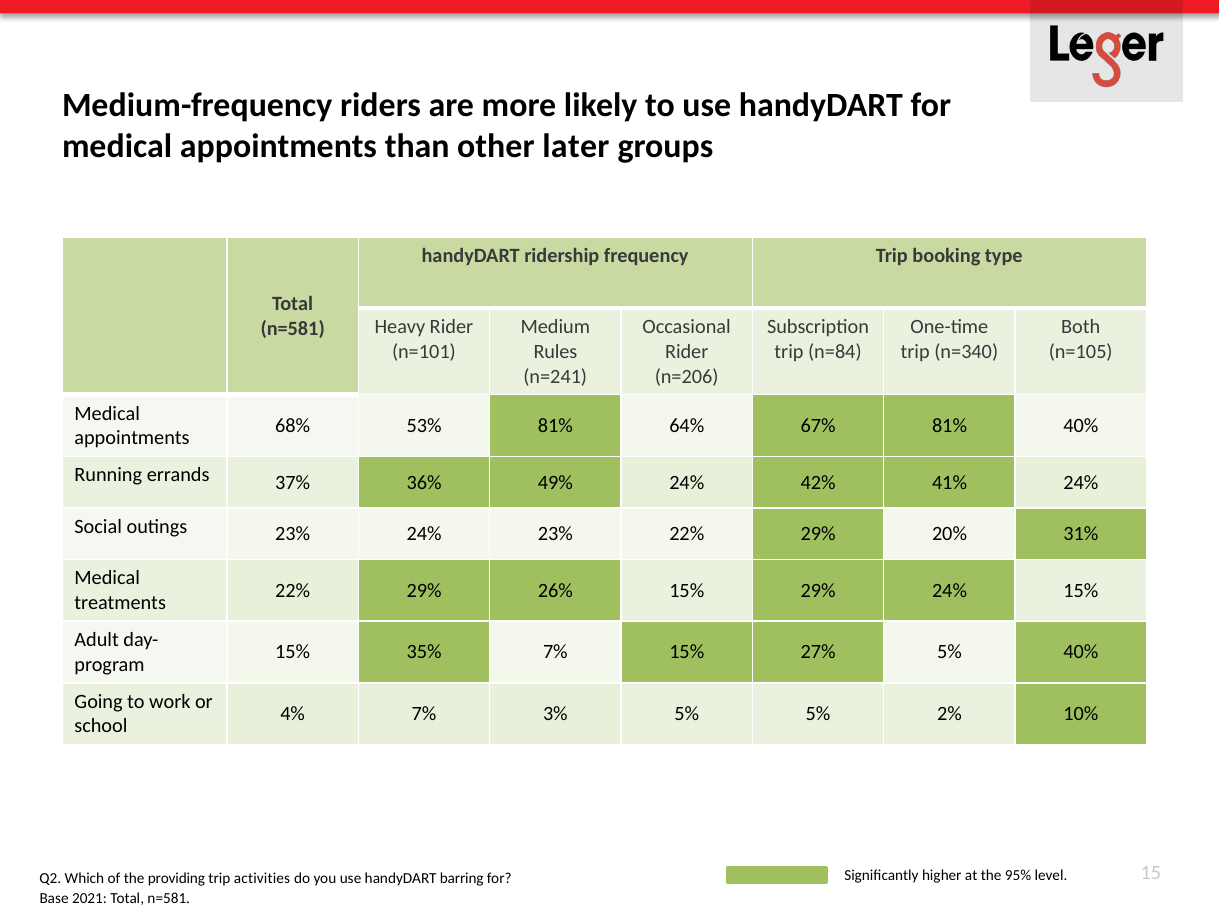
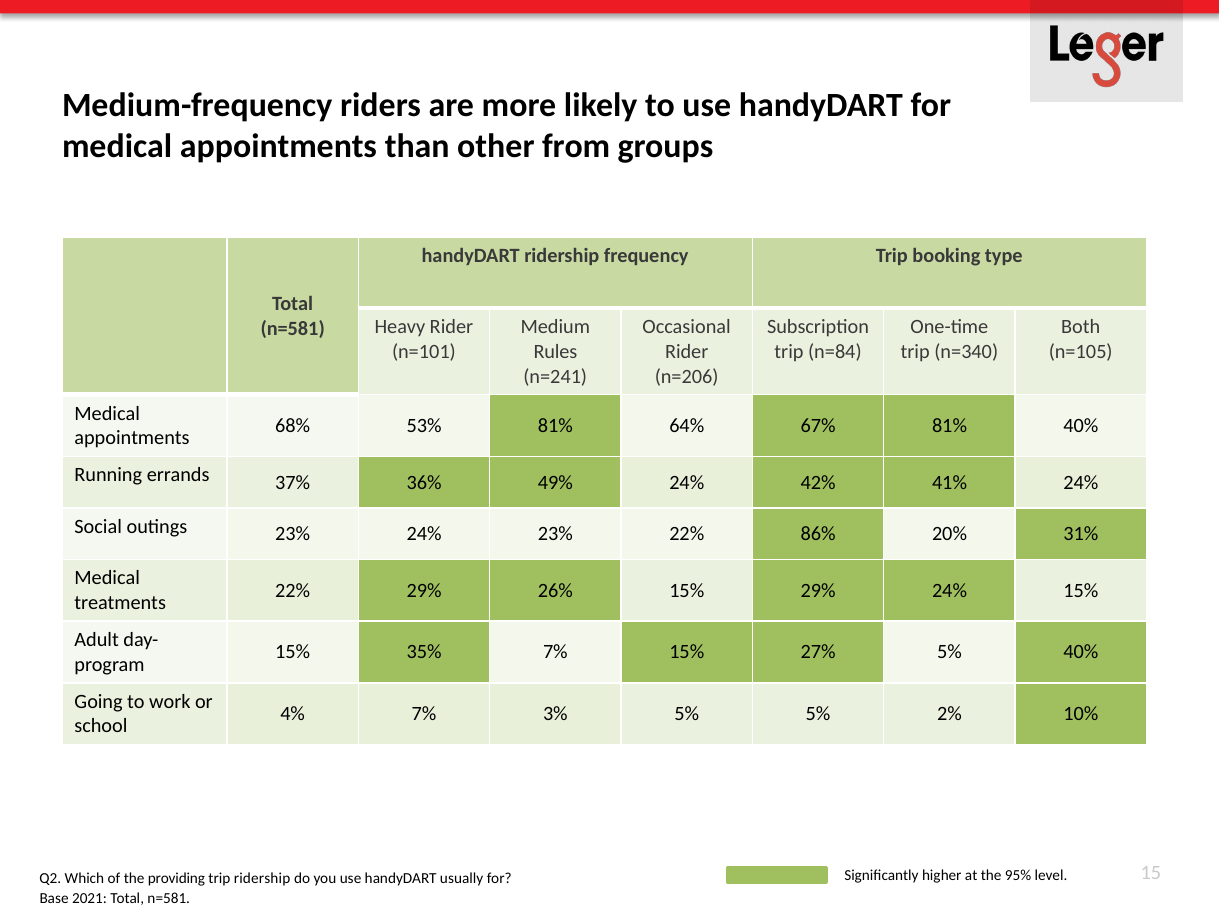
later: later -> from (576, 146)
23% 22% 29%: 29% -> 86% (818, 534)
trip activities: activities -> ridership (262, 879)
barring: barring -> usually (462, 879)
